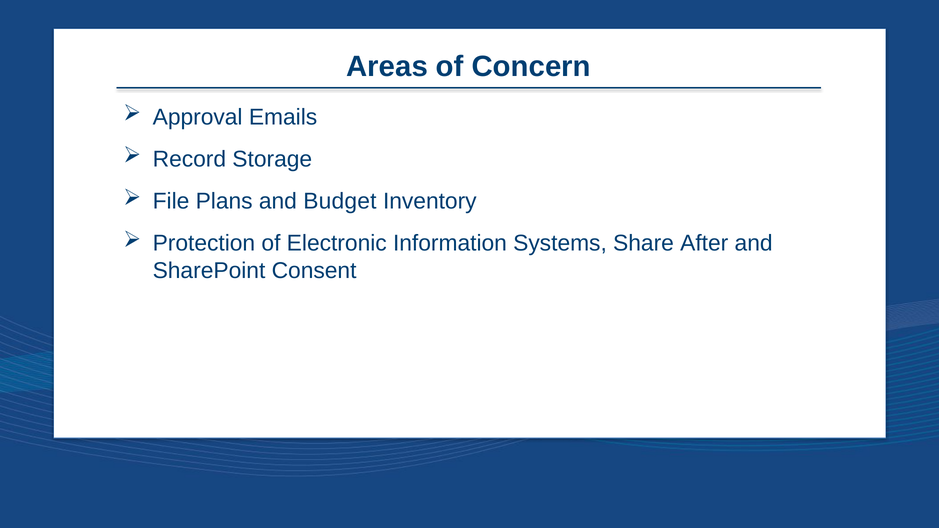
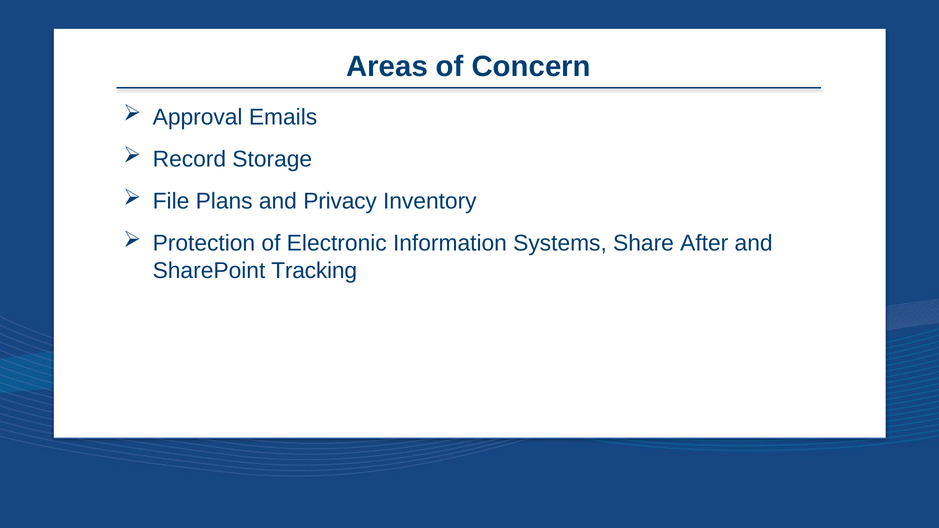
Budget: Budget -> Privacy (340, 201)
Consent: Consent -> Tracking (314, 271)
